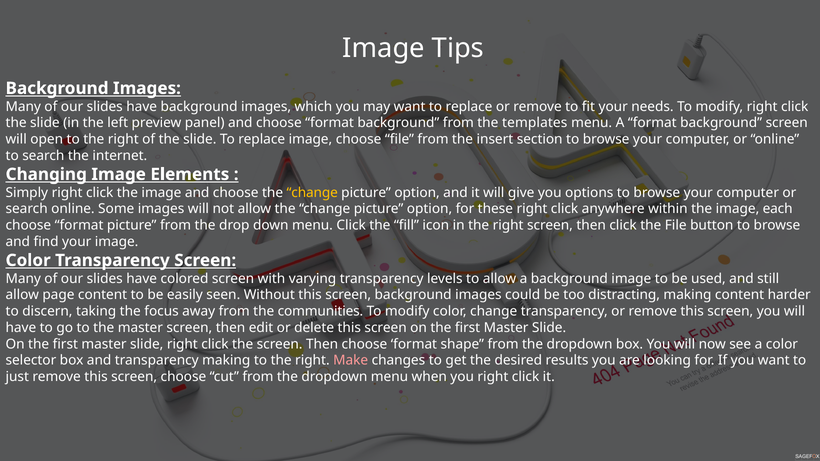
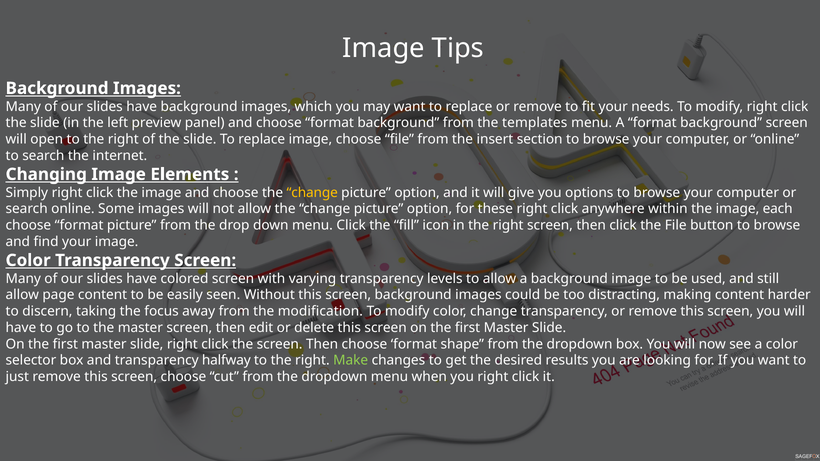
communities: communities -> modification (320, 311)
transparency making: making -> halfway (226, 361)
Make colour: pink -> light green (351, 361)
